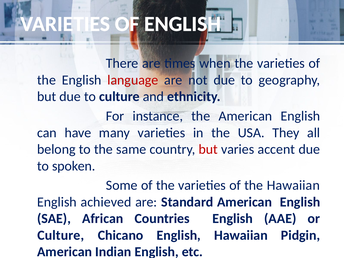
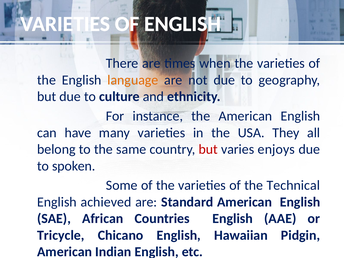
language colour: red -> orange (133, 80)
accent: accent -> enjoys (276, 149)
the Hawaiian: Hawaiian -> Technical (293, 185)
Culture: Culture -> Tricycle (61, 235)
